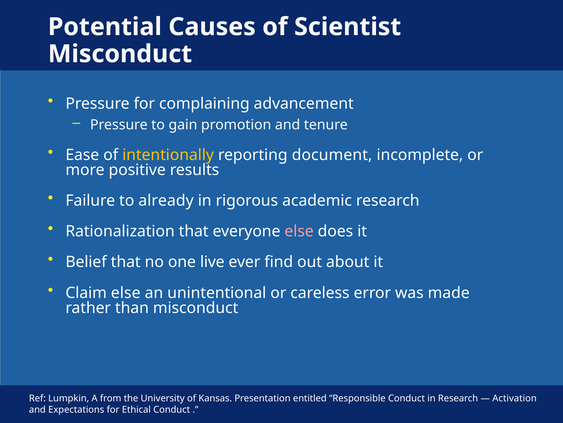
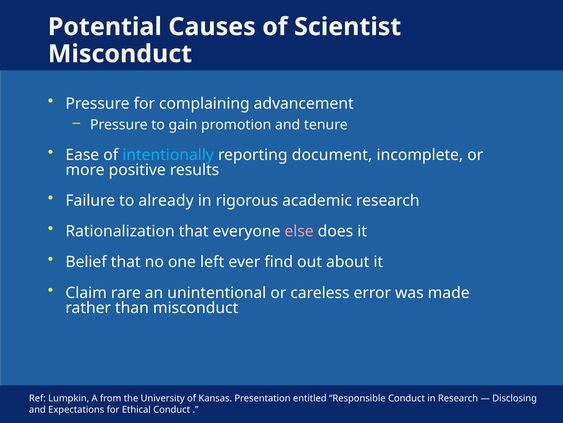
intentionally colour: yellow -> light blue (168, 155)
live: live -> left (212, 262)
Claim else: else -> rare (126, 292)
Activation: Activation -> Disclosing (515, 398)
